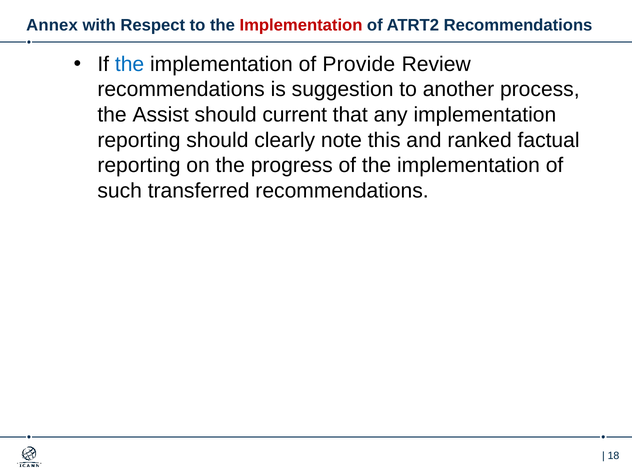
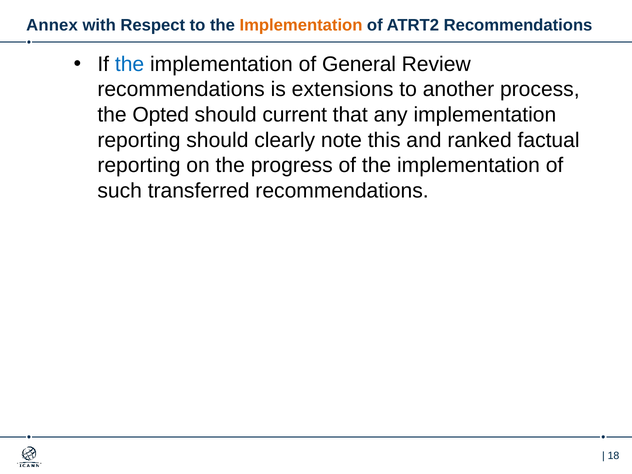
Implementation colour: red -> orange (301, 25)
Provide: Provide -> General (359, 64)
suggestion: suggestion -> extensions (343, 90)
Assist: Assist -> Opted (161, 115)
